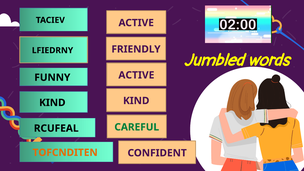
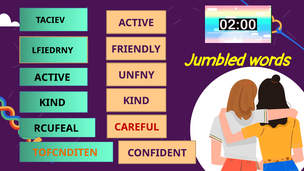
ACTIVE: ACTIVE -> UNFNY (136, 75)
FUNNY: FUNNY -> ACTIVE (52, 78)
CAREFUL colour: green -> red (137, 127)
